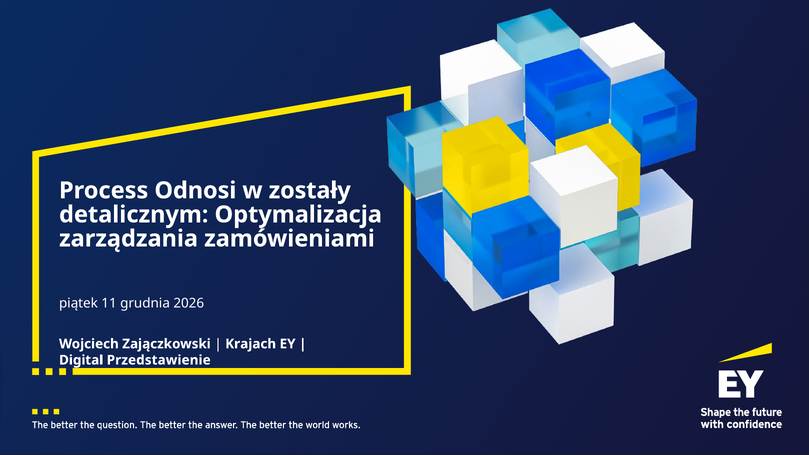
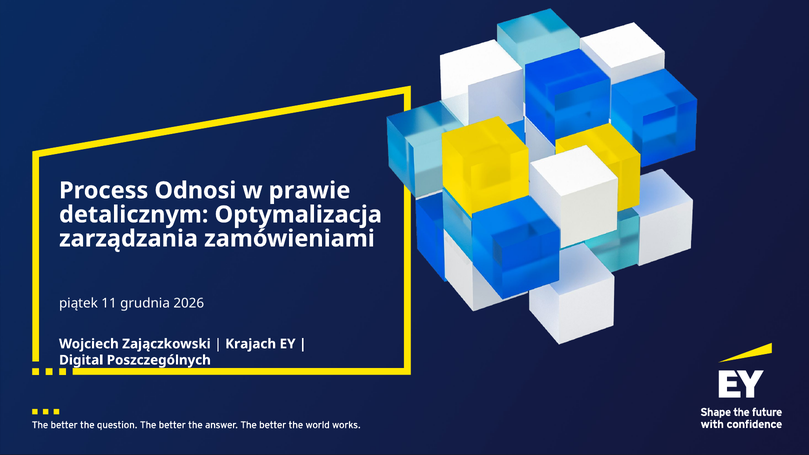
zostały: zostały -> prawie (310, 191)
Przedstawienie: Przedstawienie -> Poszczególnych (159, 360)
